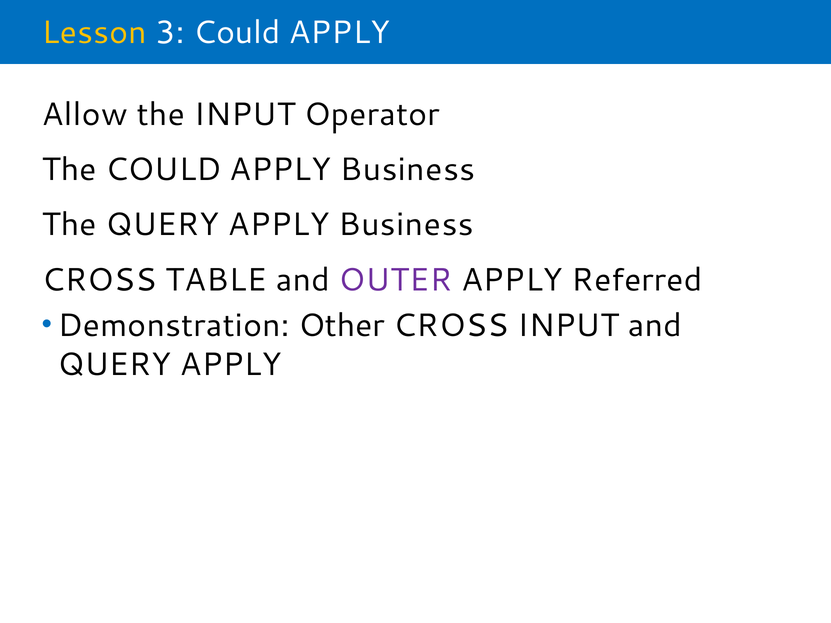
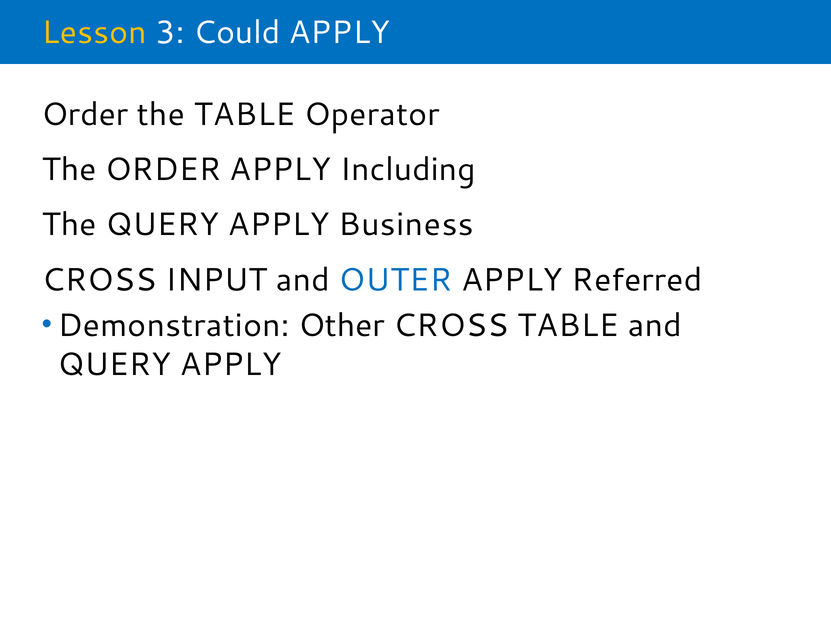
Allow: Allow -> Order (85, 114)
the INPUT: INPUT -> TABLE (245, 114)
The COULD: COULD -> ORDER (163, 170)
Business: Business -> Including (408, 170)
TABLE: TABLE -> INPUT (216, 280)
OUTER colour: purple -> blue (396, 280)
CROSS INPUT: INPUT -> TABLE (568, 326)
